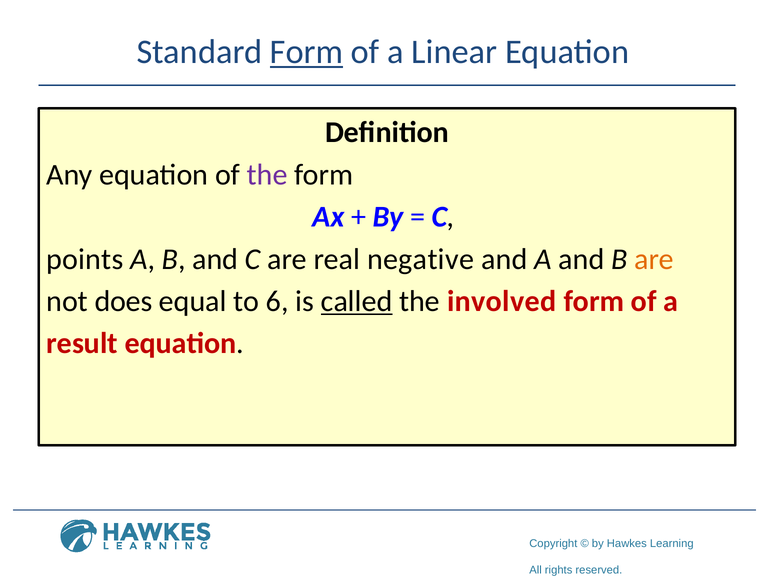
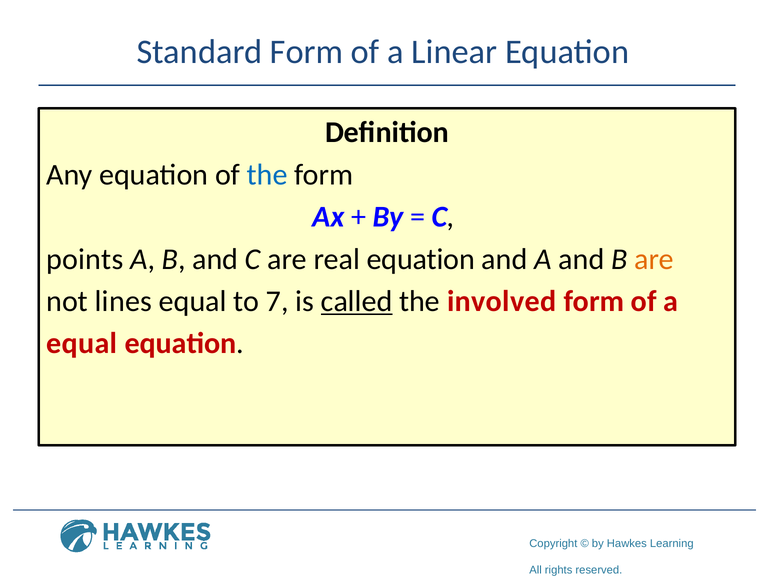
Form underline: present -> none (306, 52)
the colour: purple -> blue (267, 175)
real negative: negative -> equation (421, 259)
does: does -> lines (123, 301)
6: 6 -> 7 (277, 301)
result: result -> equal (82, 343)
